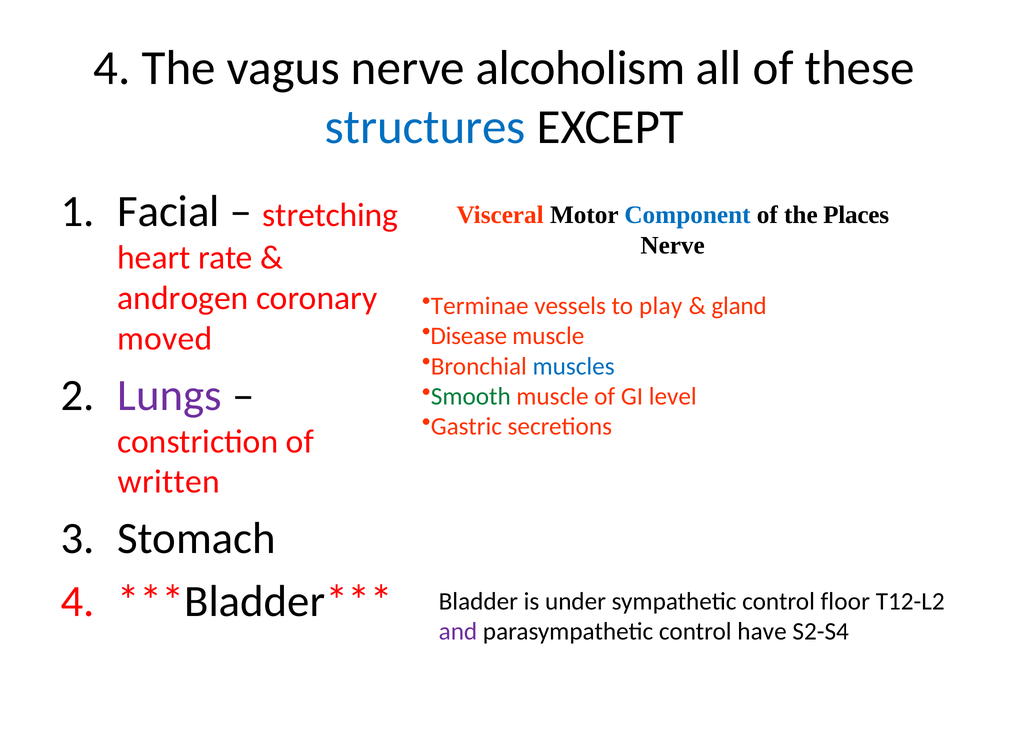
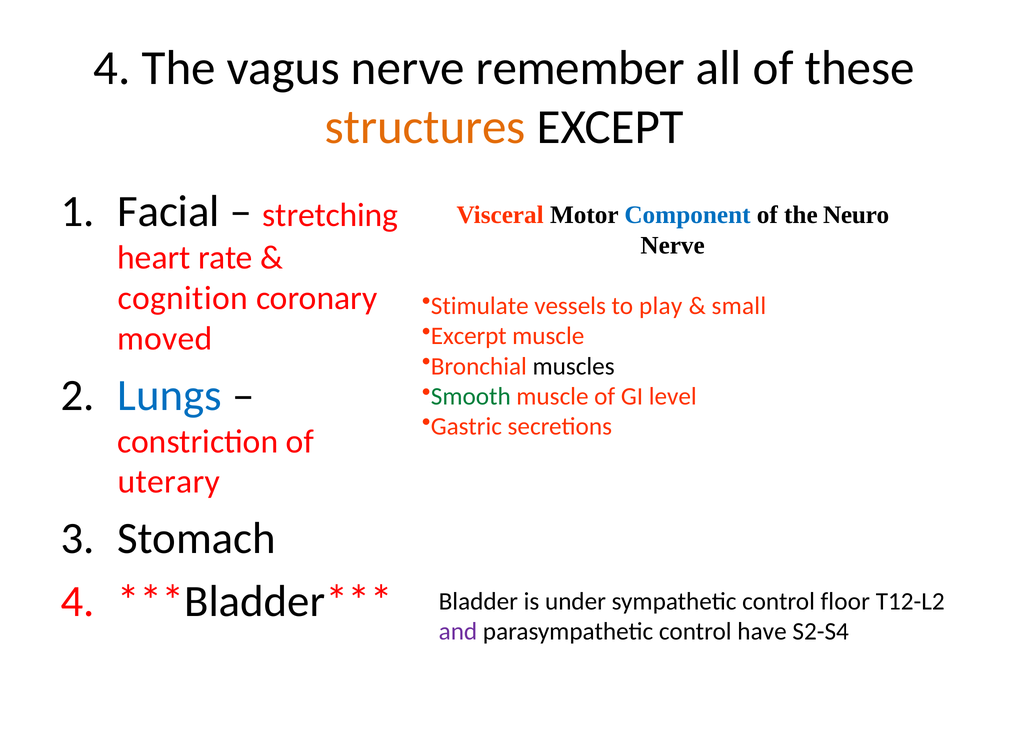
alcoholism: alcoholism -> remember (580, 68)
structures colour: blue -> orange (425, 127)
Places: Places -> Neuro (856, 215)
androgen: androgen -> cognition (183, 298)
Terminae: Terminae -> Stimulate (480, 306)
gland: gland -> small (739, 306)
Disease: Disease -> Excerpt (469, 336)
muscles colour: blue -> black (574, 367)
Lungs colour: purple -> blue (170, 396)
written: written -> uterary (169, 482)
